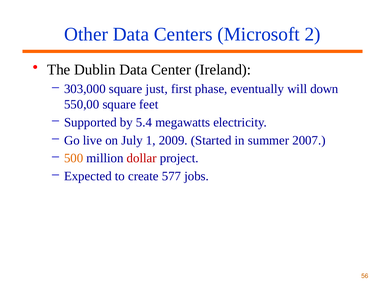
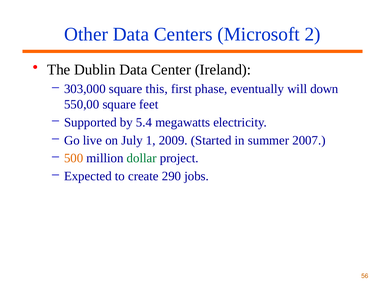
just: just -> this (157, 89)
dollar colour: red -> green (142, 158)
577: 577 -> 290 (171, 176)
